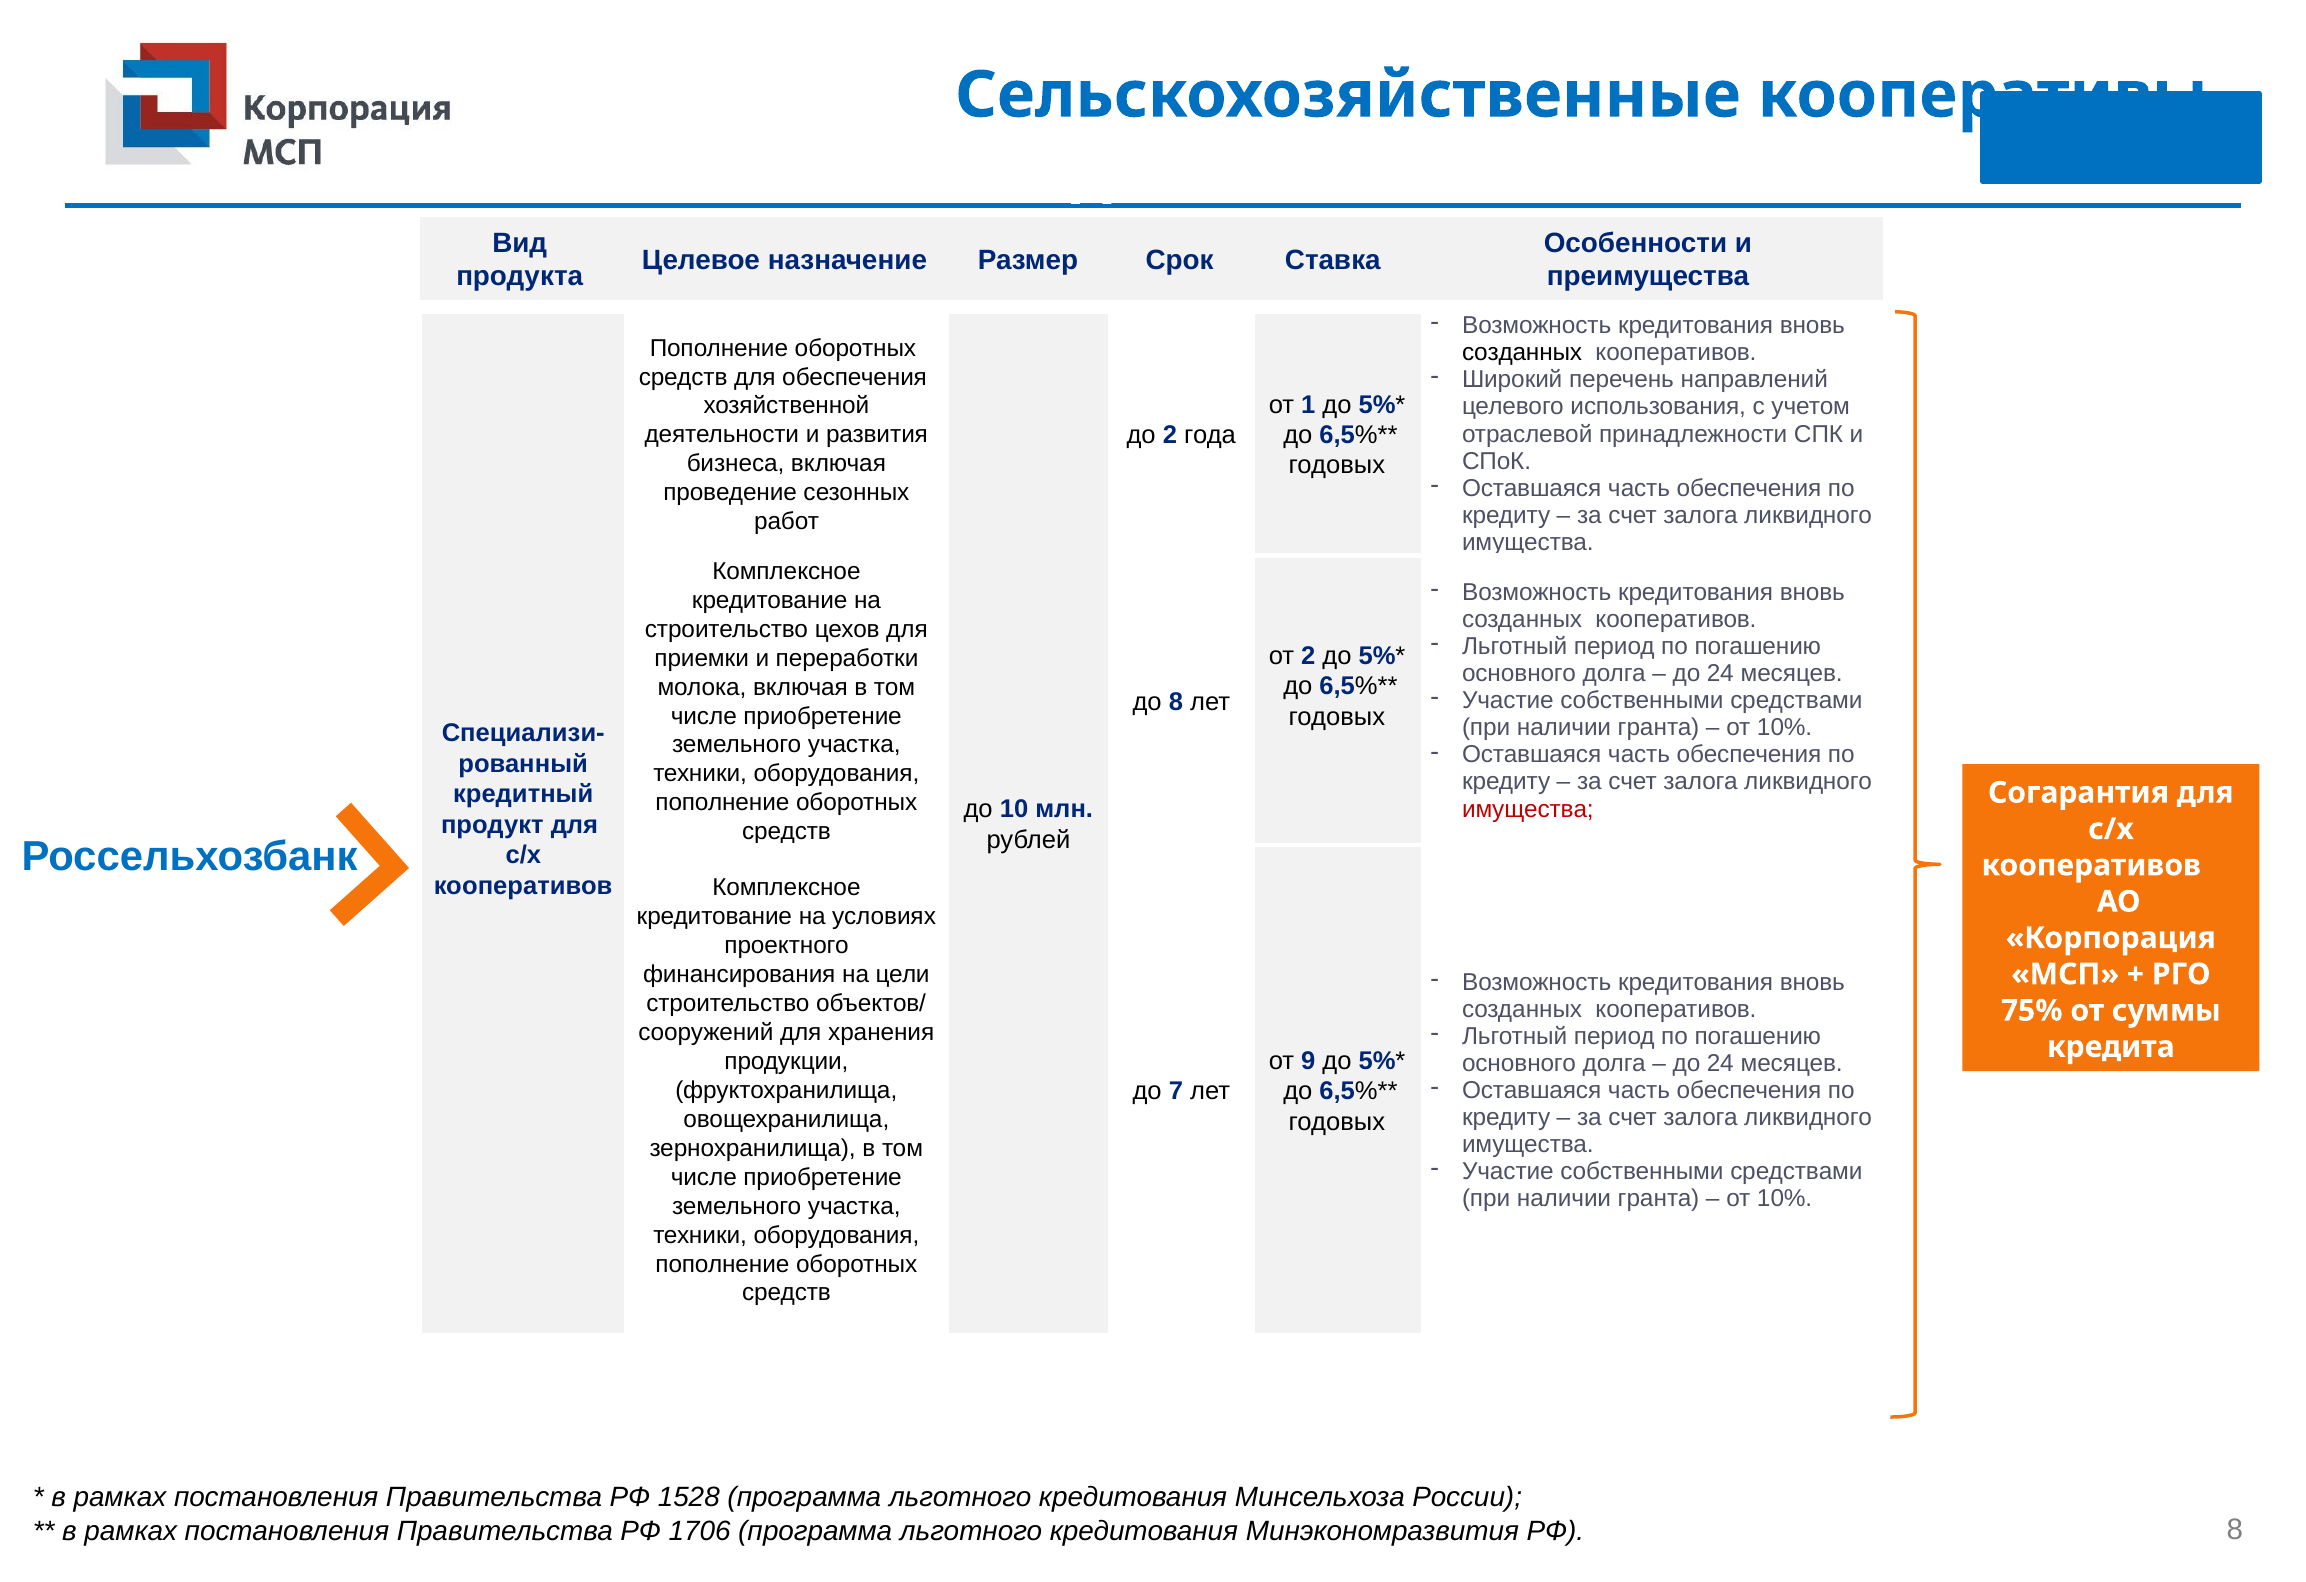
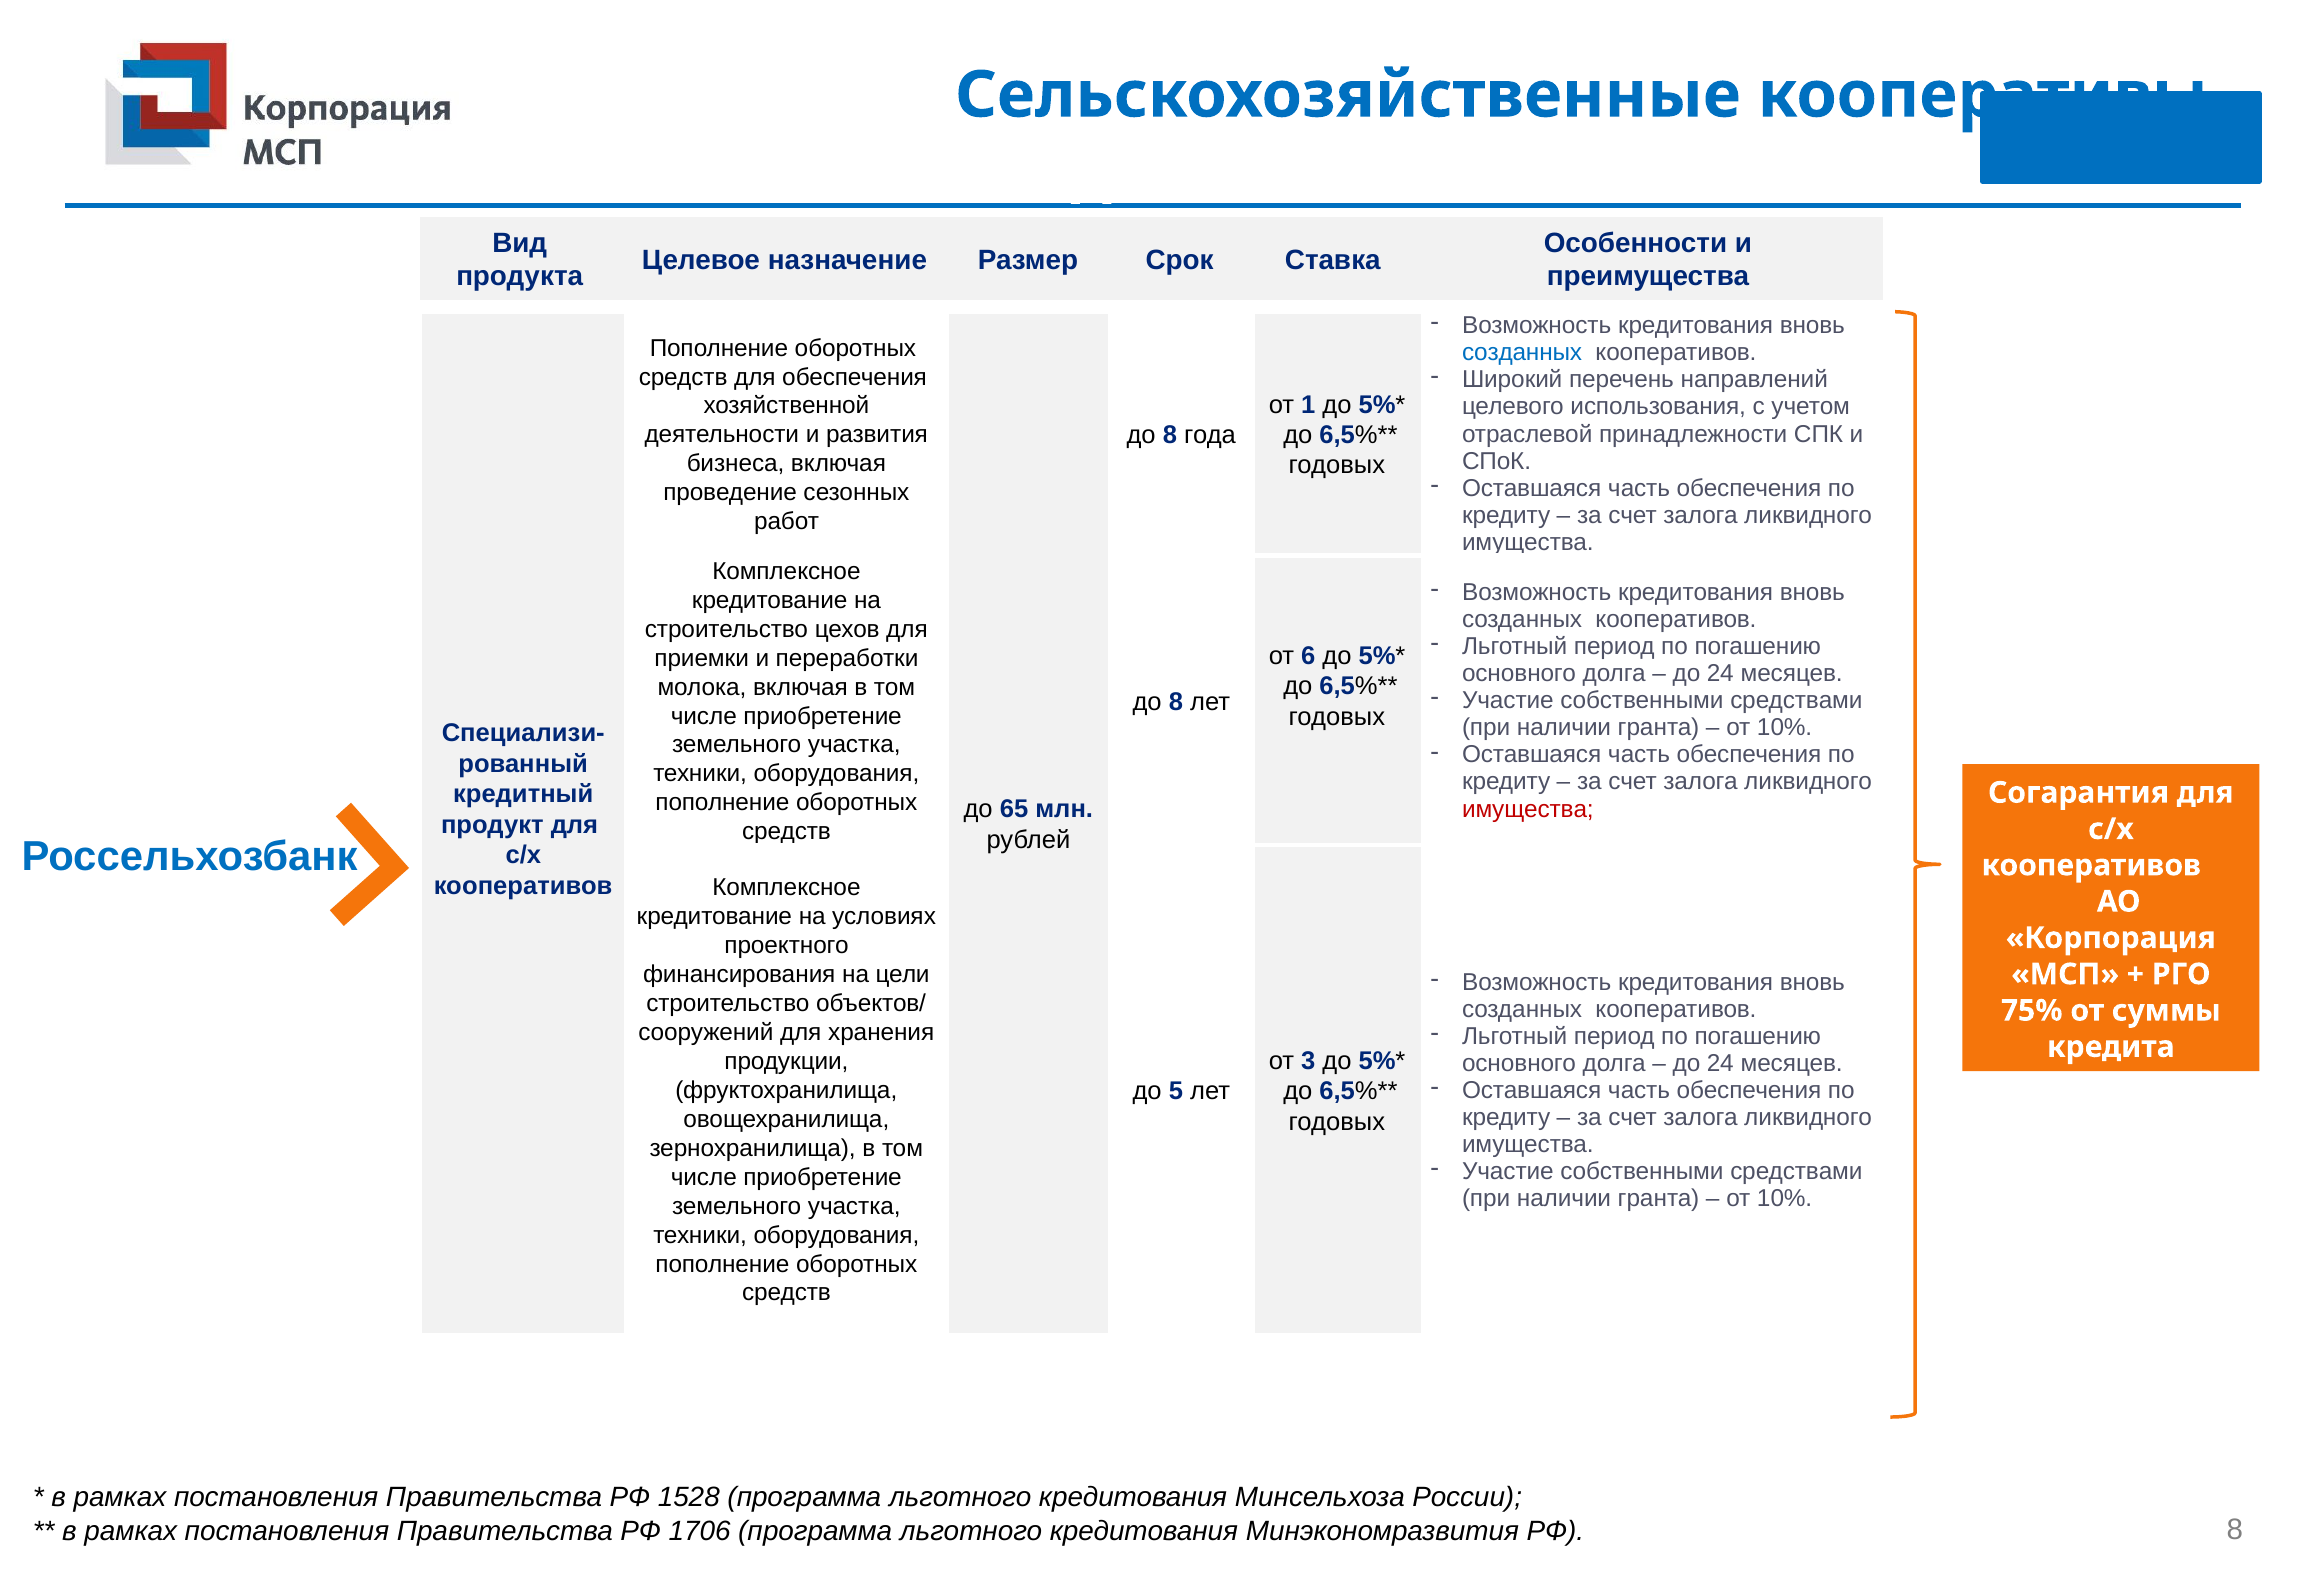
созданных colour: black -> blue (1522, 353)
2: 2 -> 8 (1170, 435)
от 2: 2 -> 6 (1308, 656)
10: 10 -> 65 (1014, 809)
9: 9 -> 3 (1308, 1061)
7: 7 -> 5 (1176, 1091)
